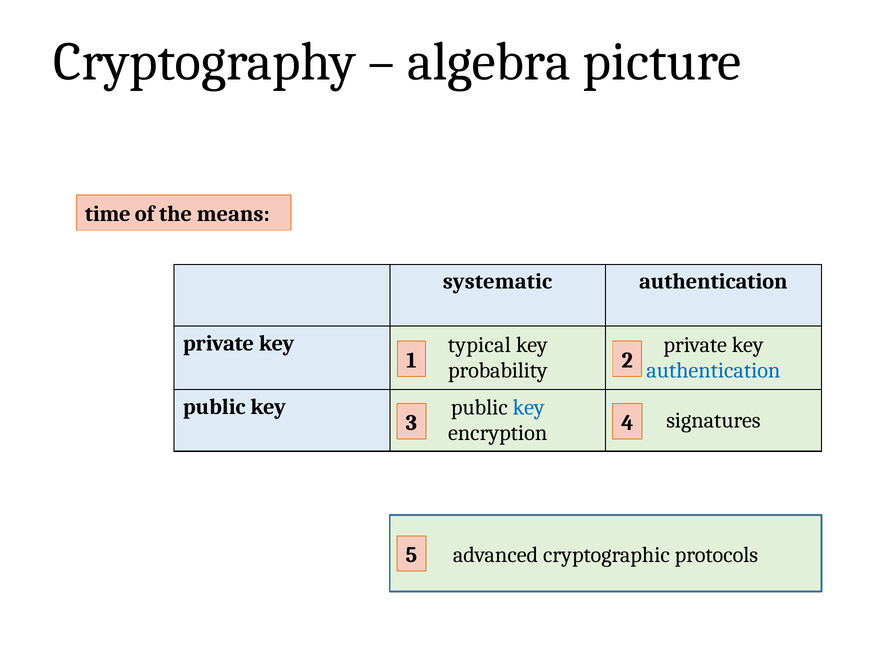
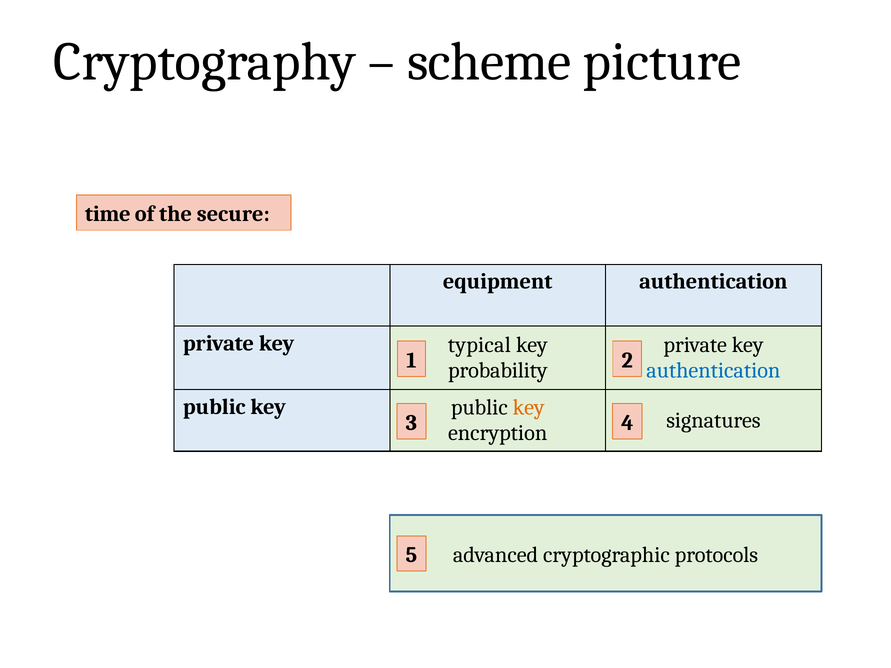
algebra: algebra -> scheme (489, 62)
means: means -> secure (233, 214)
systematic: systematic -> equipment (498, 282)
key colour: blue -> orange (529, 408)
